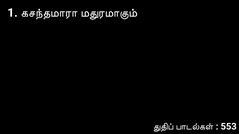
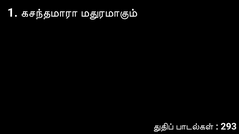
553: 553 -> 293 (229, 127)
